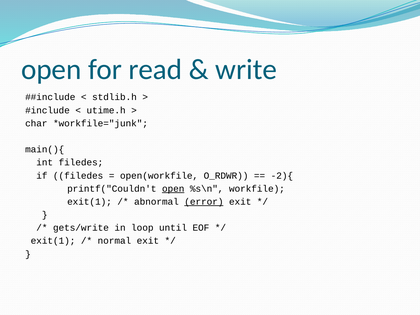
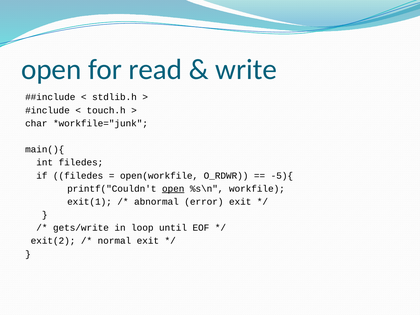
utime.h: utime.h -> touch.h (106, 110)
-2){: -2){ -> -5){ (282, 176)
error underline: present -> none (204, 202)
exit(1: exit(1 -> exit(2 (53, 241)
